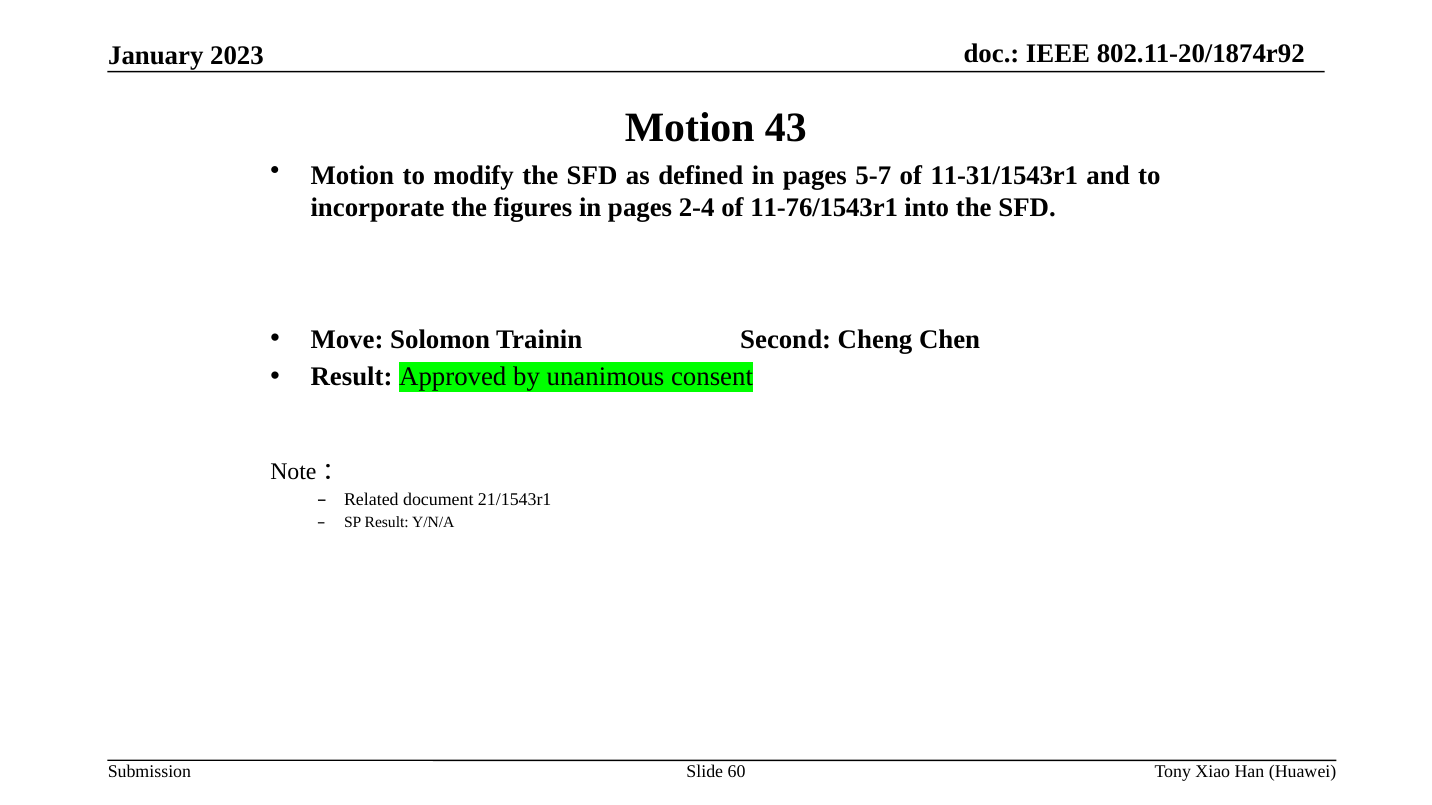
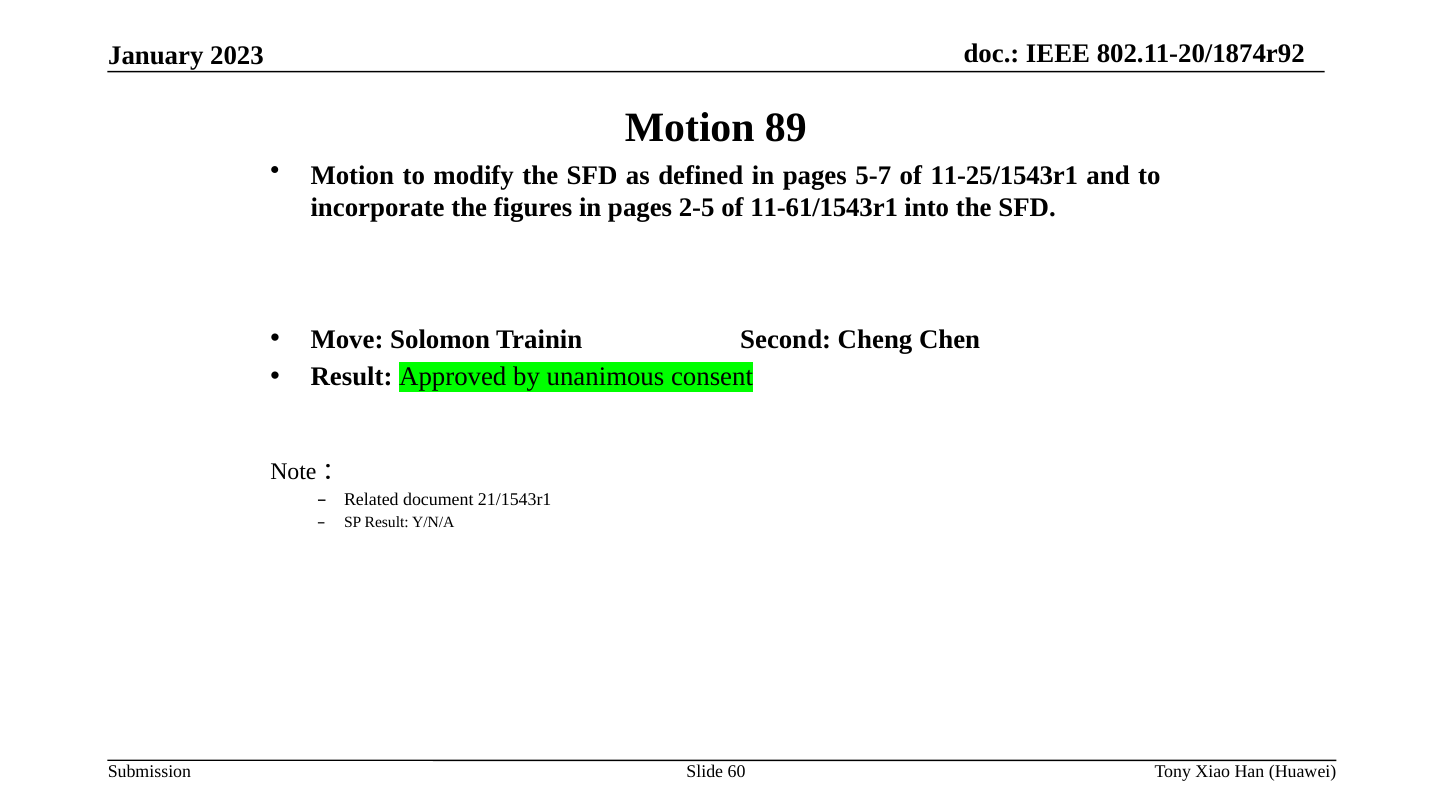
43: 43 -> 89 (786, 128)
11-31/1543r1: 11-31/1543r1 -> 11-25/1543r1 (1004, 175)
2-4: 2-4 -> 2-5 (697, 208)
11-76/1543r1: 11-76/1543r1 -> 11-61/1543r1 (824, 208)
